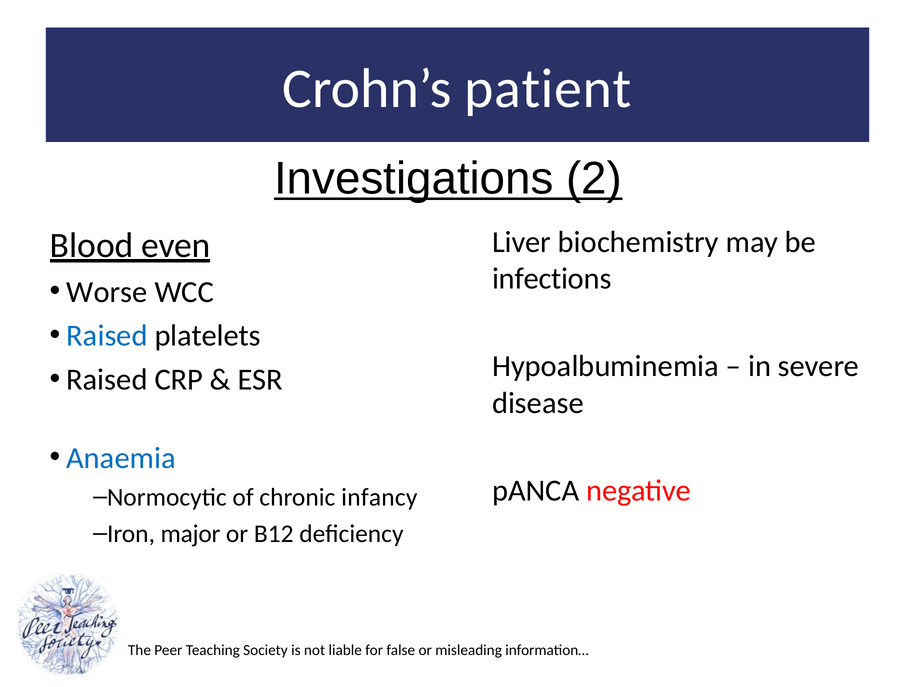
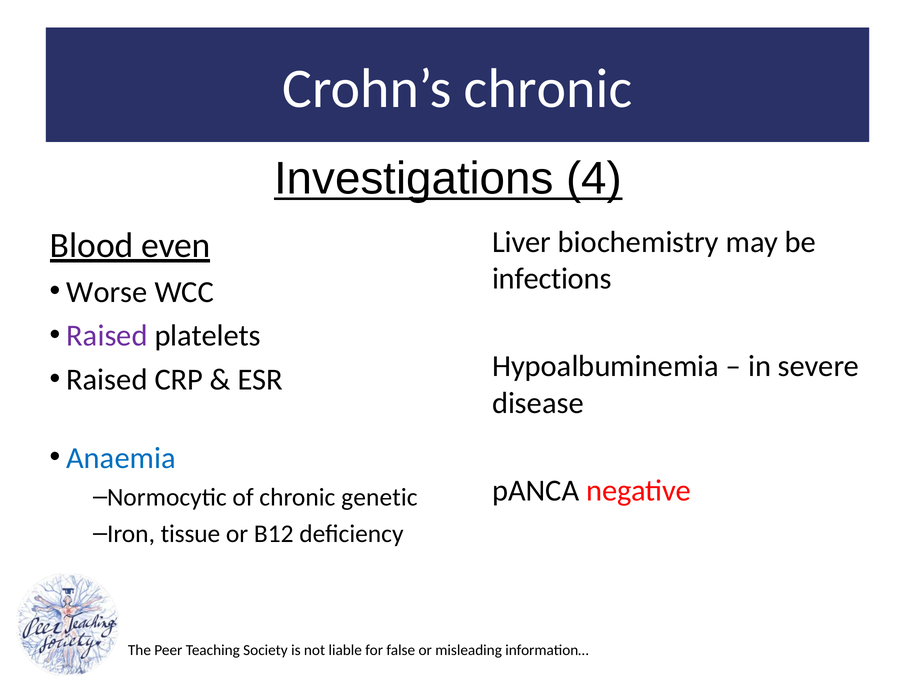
Crohn’s patient: patient -> chronic (548, 89)
2: 2 -> 4 (594, 179)
Raised colour: blue -> purple (107, 335)
infancy: infancy -> genetic (379, 497)
major: major -> tissue (190, 533)
